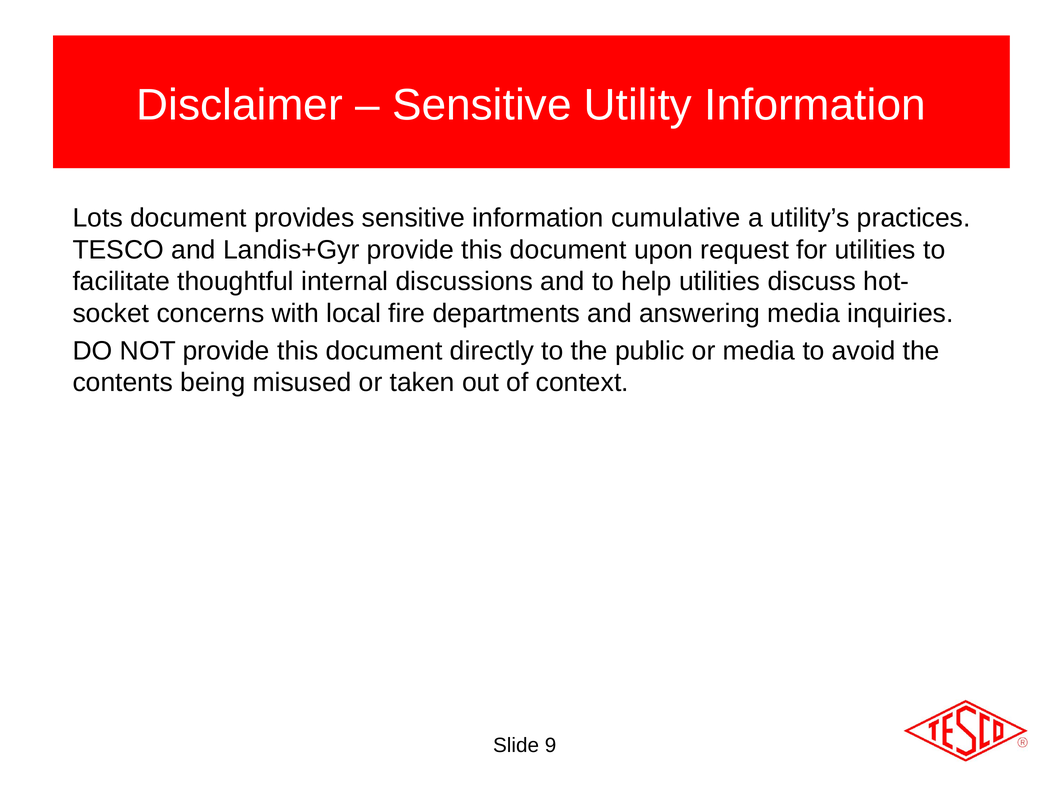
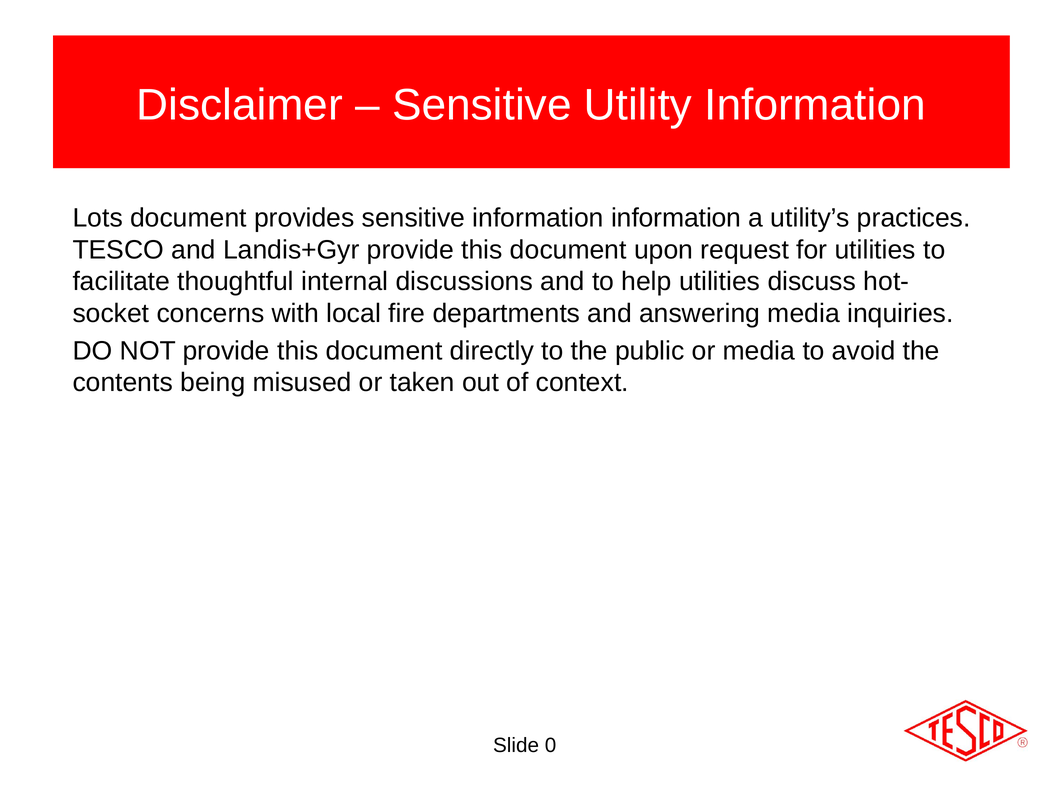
information cumulative: cumulative -> information (676, 218)
9: 9 -> 0 (551, 746)
